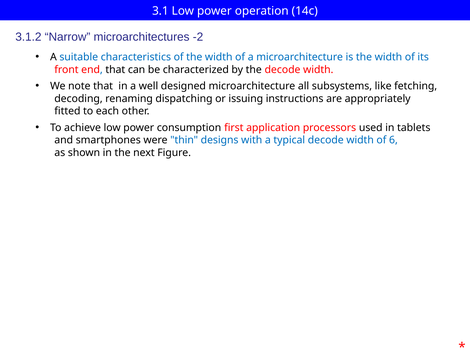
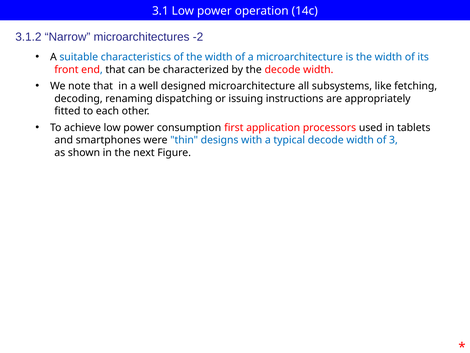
6: 6 -> 3 (393, 140)
